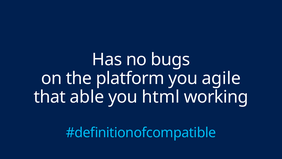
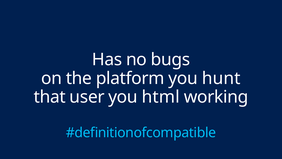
agile: agile -> hunt (221, 78)
able: able -> user (87, 97)
